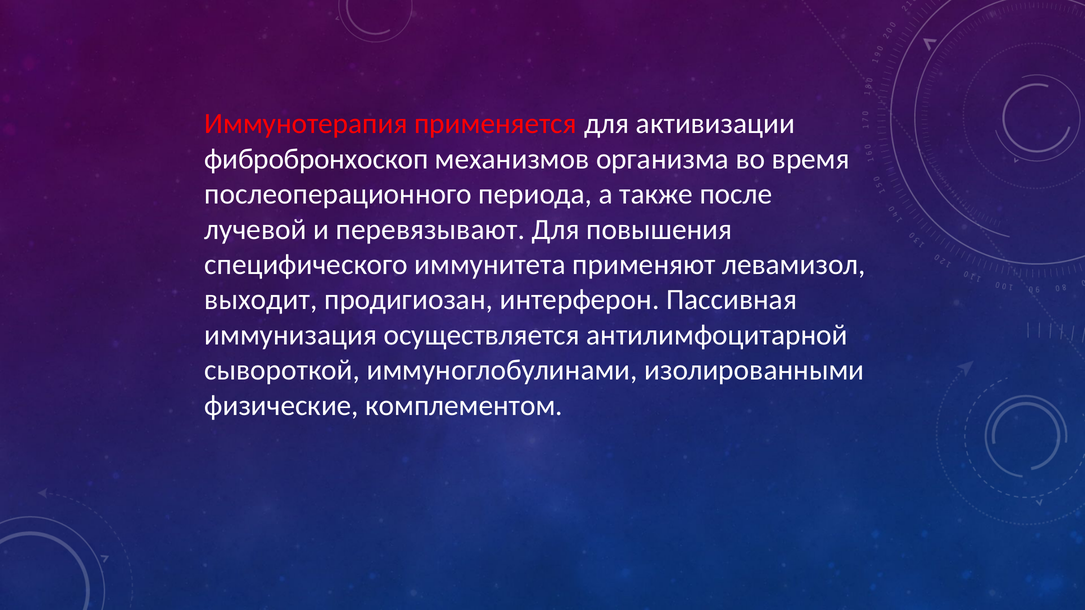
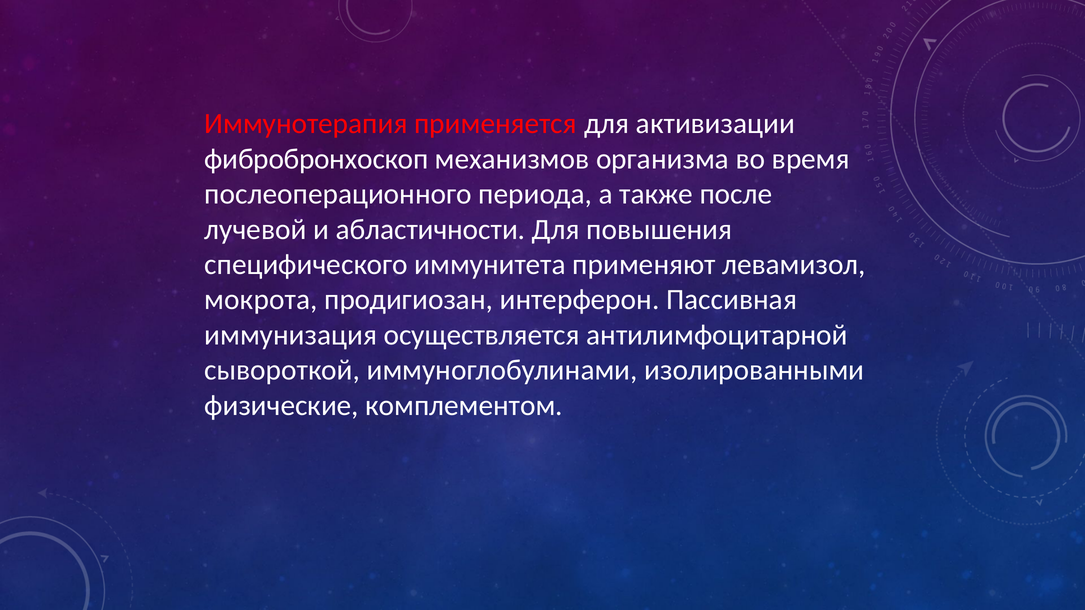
перевязывают: перевязывают -> абластичности (430, 229)
выходит: выходит -> мокрота (261, 300)
